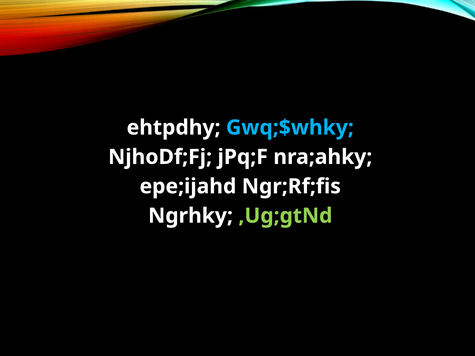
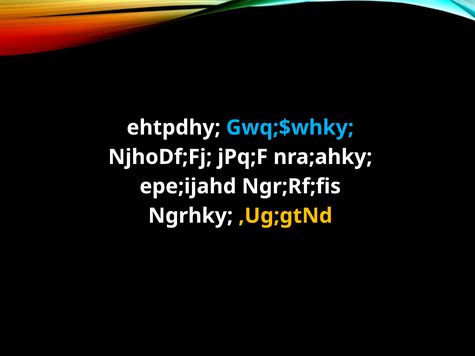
,Ug;gtNd colour: light green -> yellow (285, 216)
